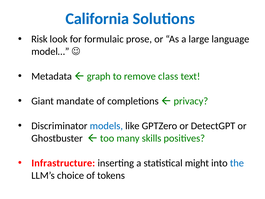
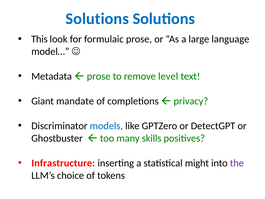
California: California -> Solutions (97, 19)
Risk: Risk -> This (39, 39)
graph: graph -> prose (99, 76)
class: class -> level (168, 76)
the colour: blue -> purple (237, 163)
